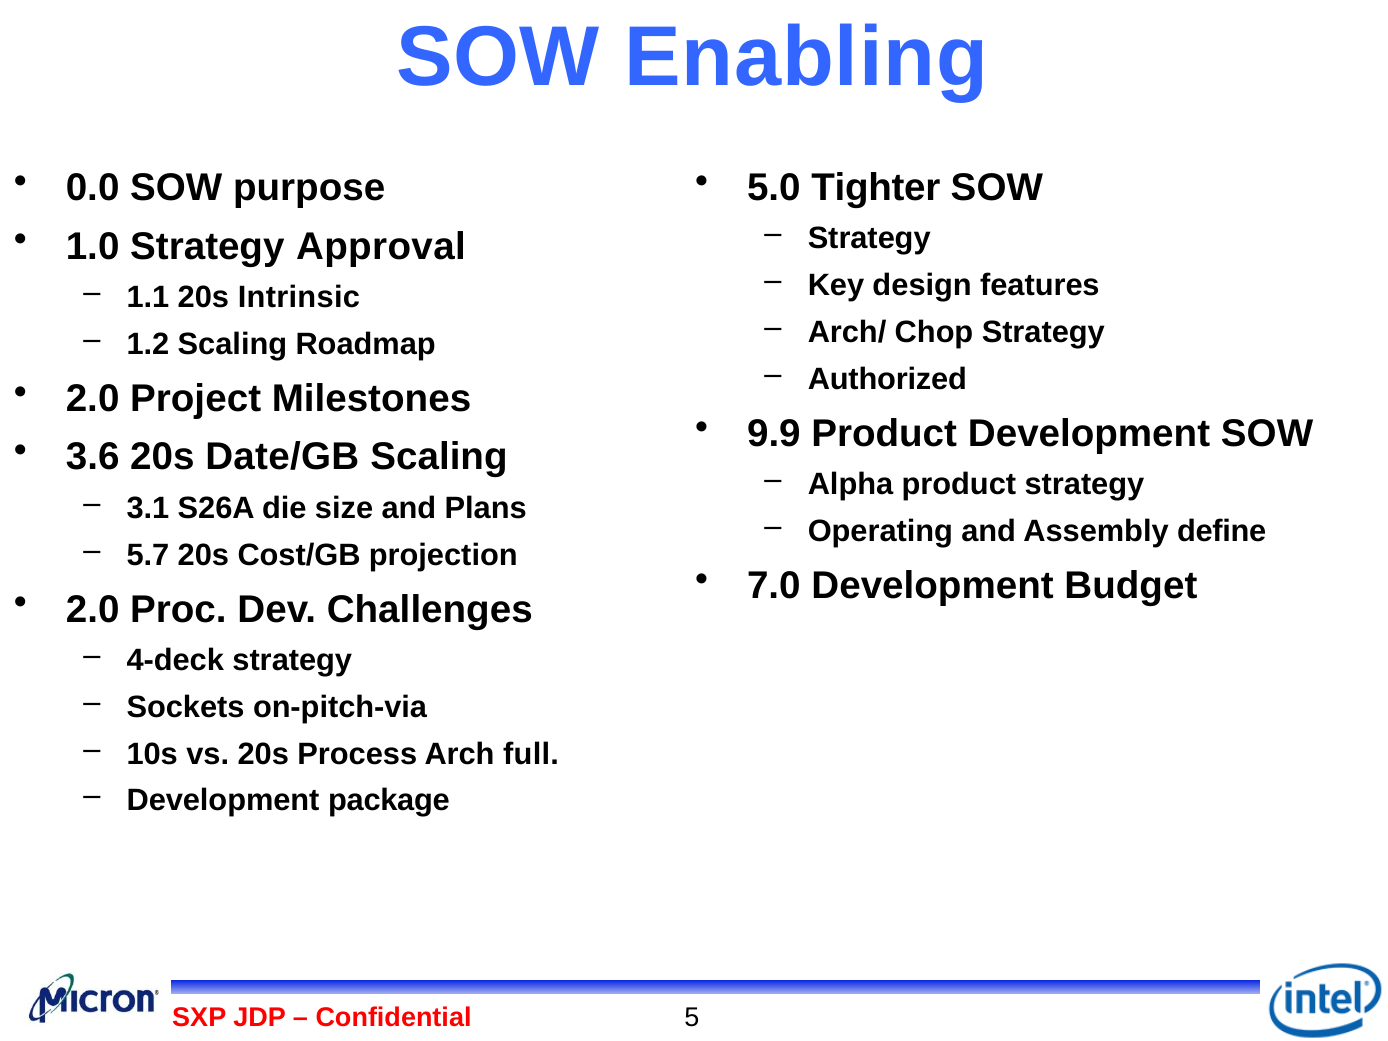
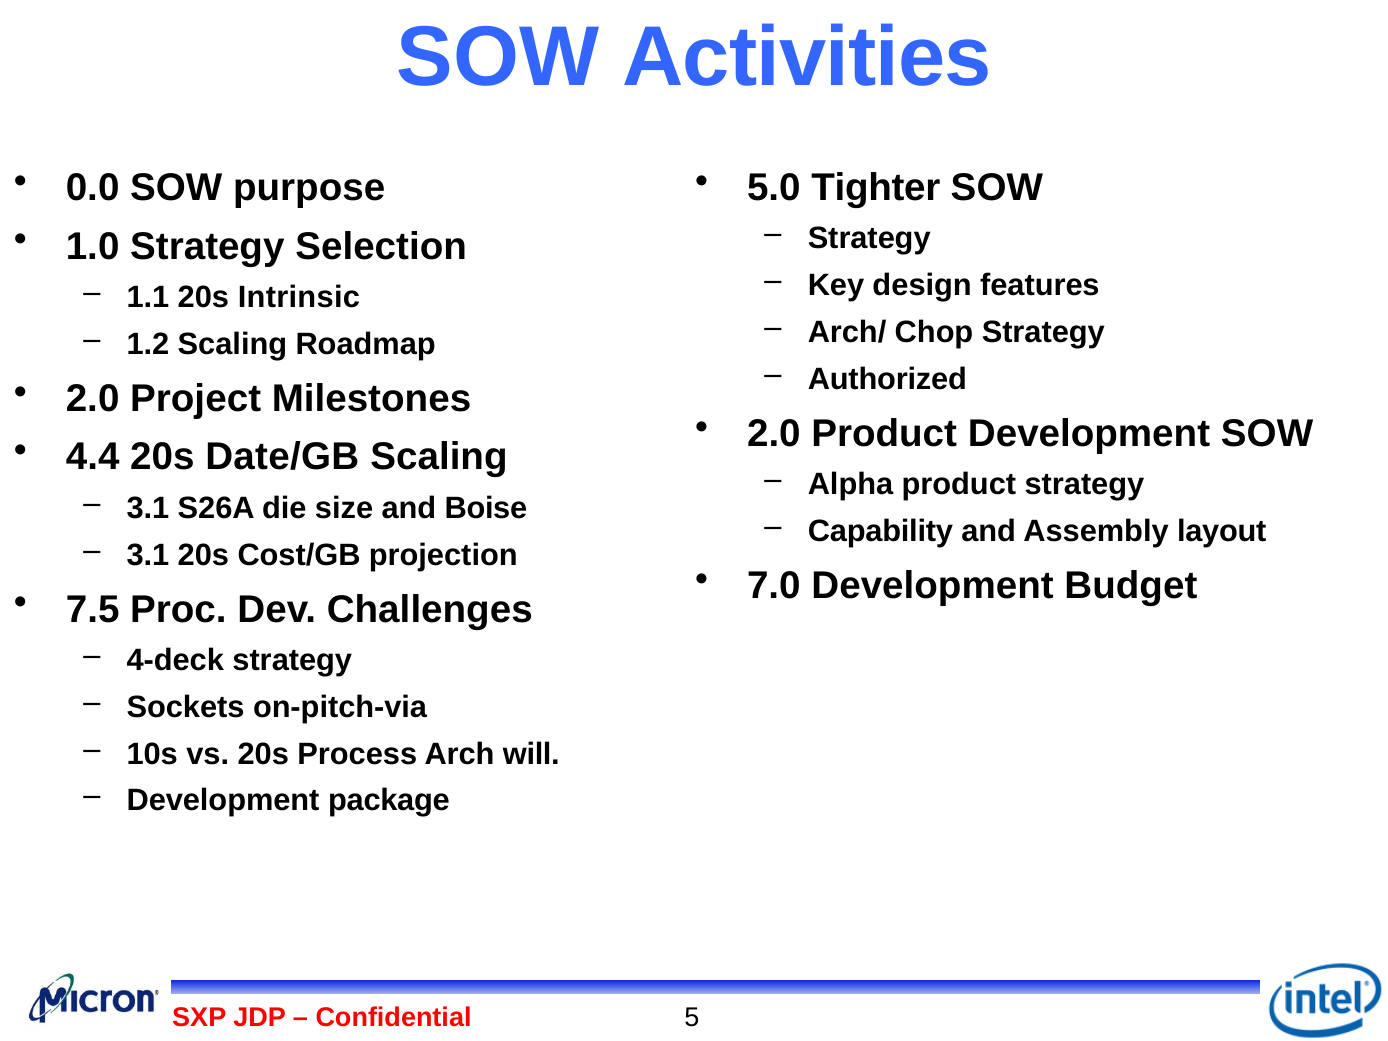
Enabling: Enabling -> Activities (807, 58)
Approval: Approval -> Selection (381, 246)
9.9: 9.9 -> 2.0 (774, 434)
3.6: 3.6 -> 4.4 (93, 457)
Plans: Plans -> Boise (486, 508)
Operating: Operating -> Capability (880, 531)
define: define -> layout (1222, 531)
5.7: 5.7 -> 3.1 (148, 555)
2.0: 2.0 -> 7.5 (93, 609)
full: full -> will (531, 754)
